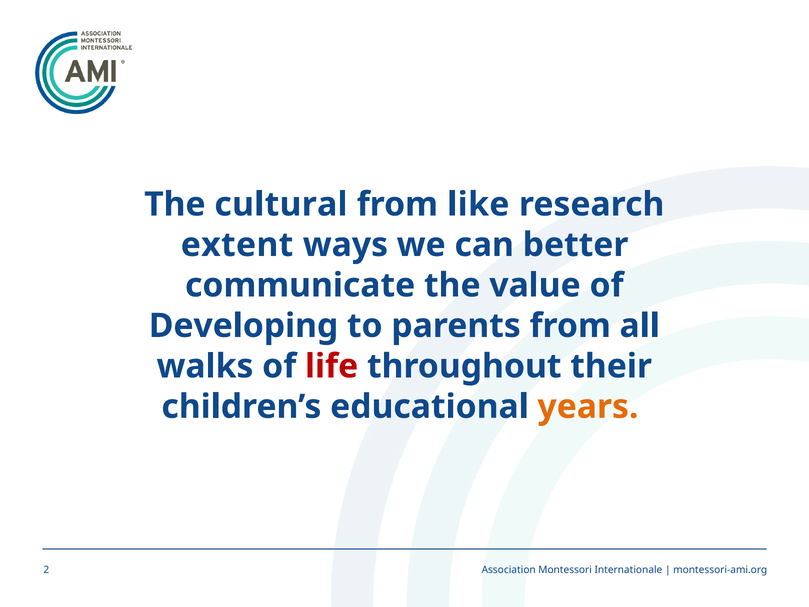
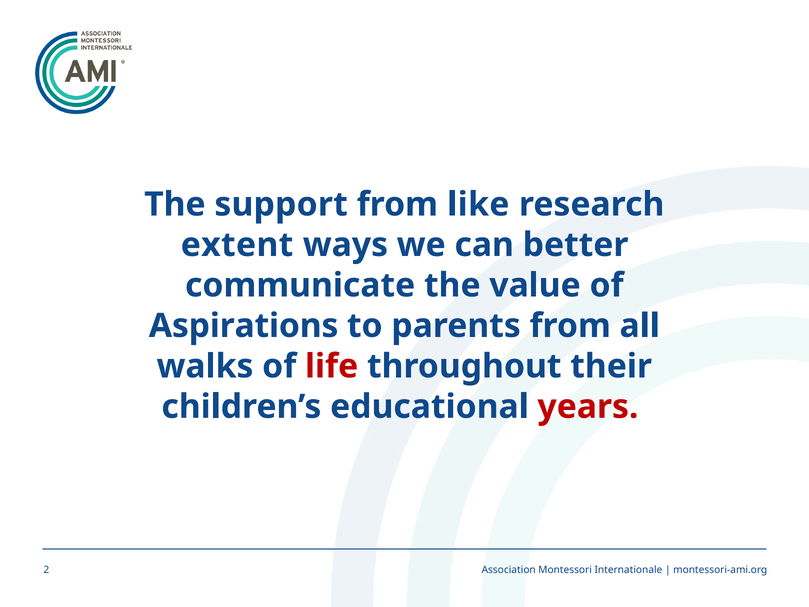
cultural: cultural -> support (281, 204)
Developing: Developing -> Aspirations (244, 326)
years colour: orange -> red (588, 407)
